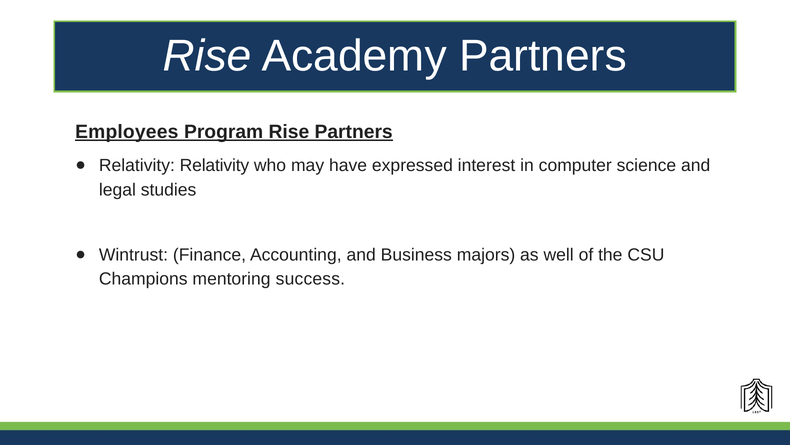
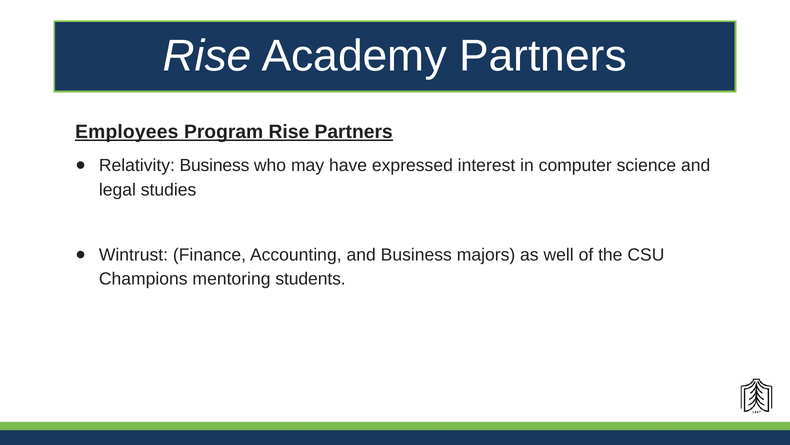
Relativity Relativity: Relativity -> Business (214, 165)
success: success -> students (311, 279)
